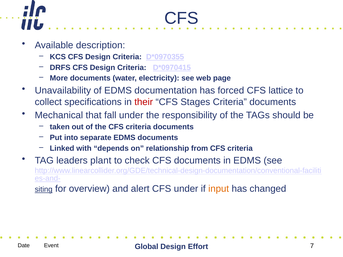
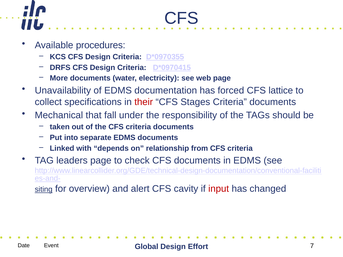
description: description -> procedures (101, 45)
leaders plant: plant -> page (101, 161)
CFS under: under -> cavity (186, 189)
input colour: orange -> red (219, 189)
